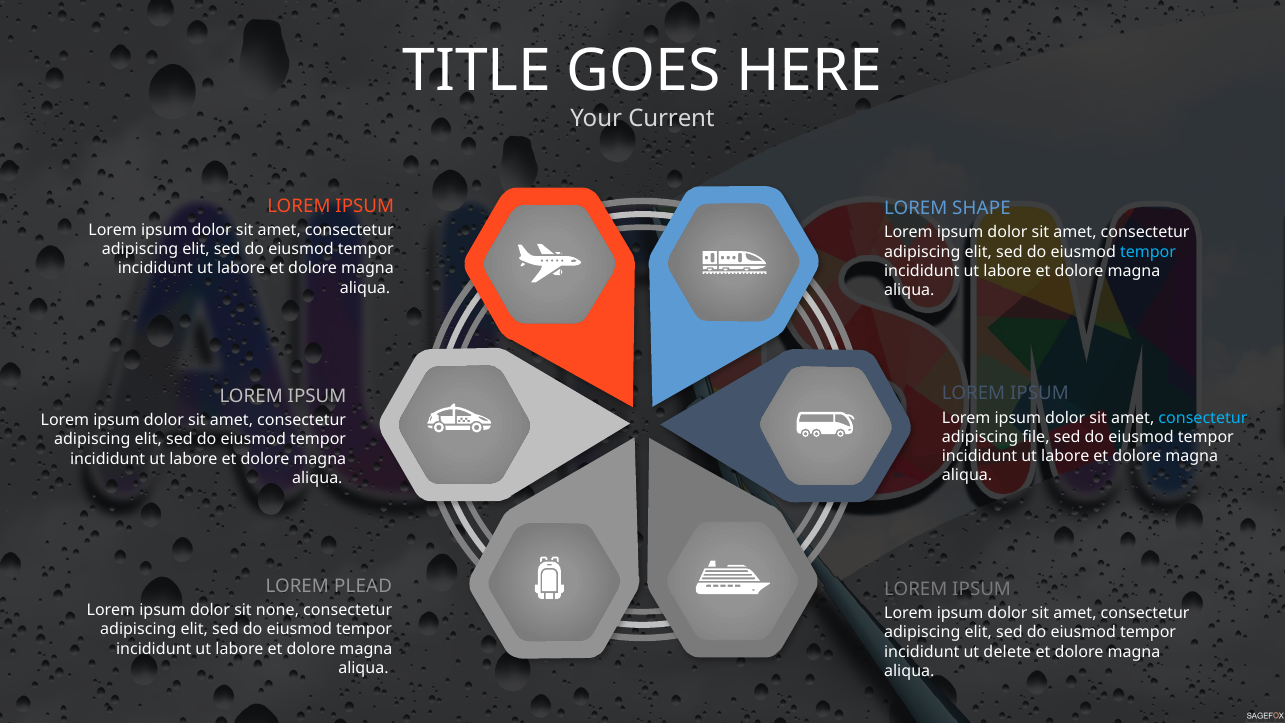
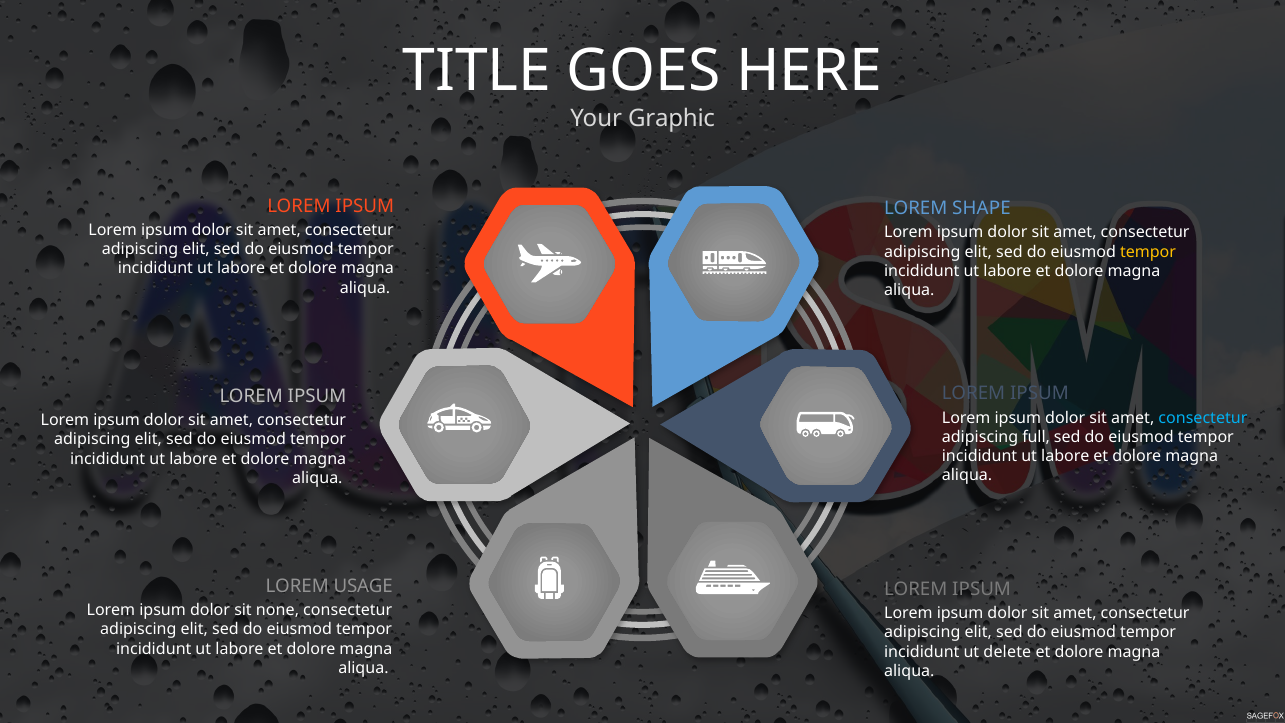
Current: Current -> Graphic (672, 119)
tempor colour: light blue -> yellow (1148, 252)
file: file -> full (1036, 437)
PLEAD: PLEAD -> USAGE (363, 586)
